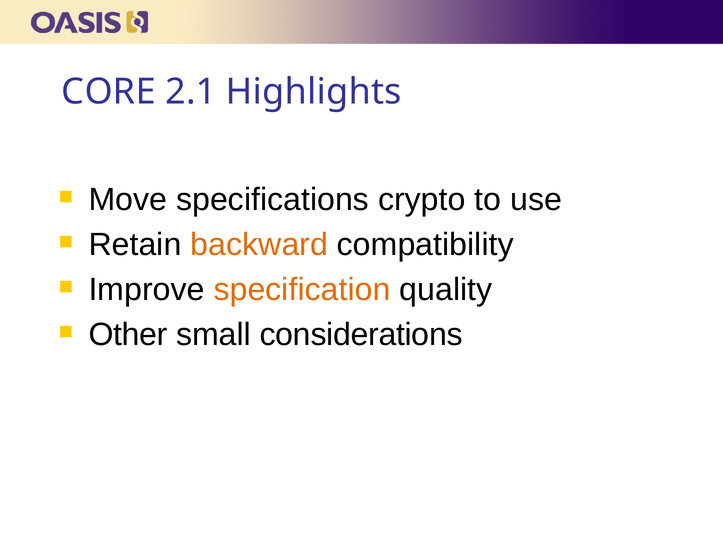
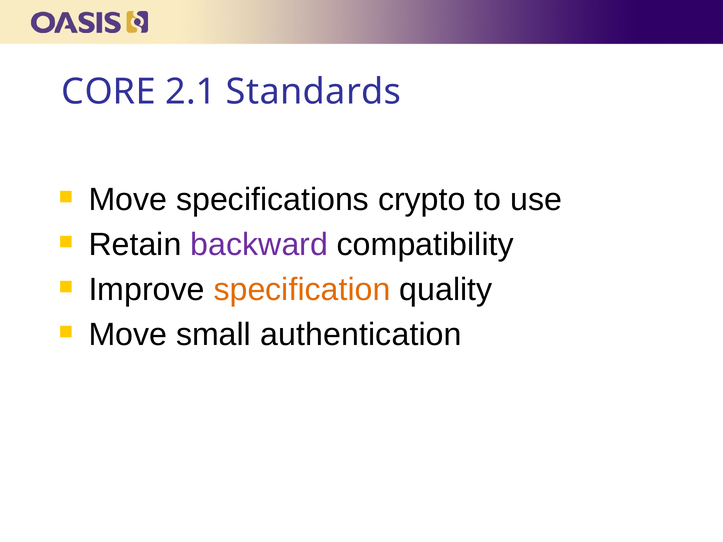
Highlights: Highlights -> Standards (314, 92)
backward colour: orange -> purple (259, 245)
Other: Other -> Move (128, 335)
considerations: considerations -> authentication (361, 335)
